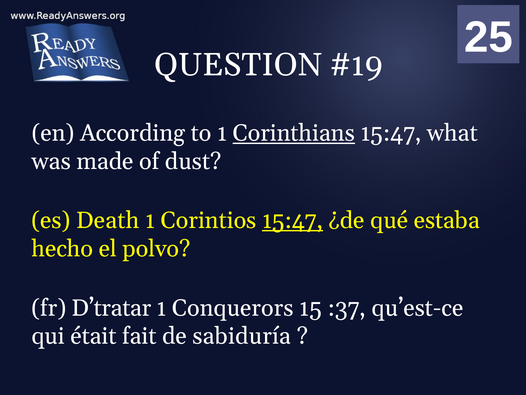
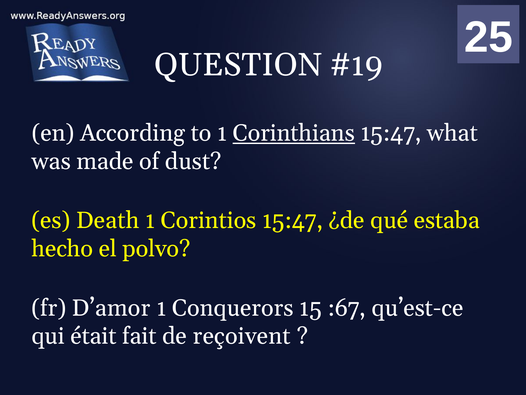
15:47 underline: present -> none (293, 220)
D’tratar: D’tratar -> D’amor (111, 308)
:37: :37 -> :67 (347, 308)
sabiduría: sabiduría -> reçoivent (242, 336)
